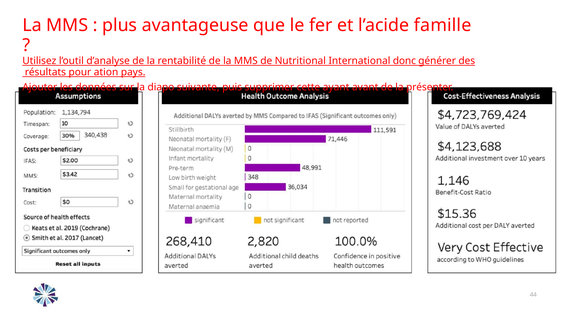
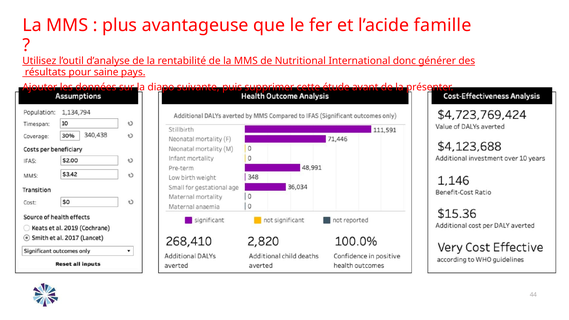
ation: ation -> saine (106, 72)
ayant: ayant -> étude (336, 87)
